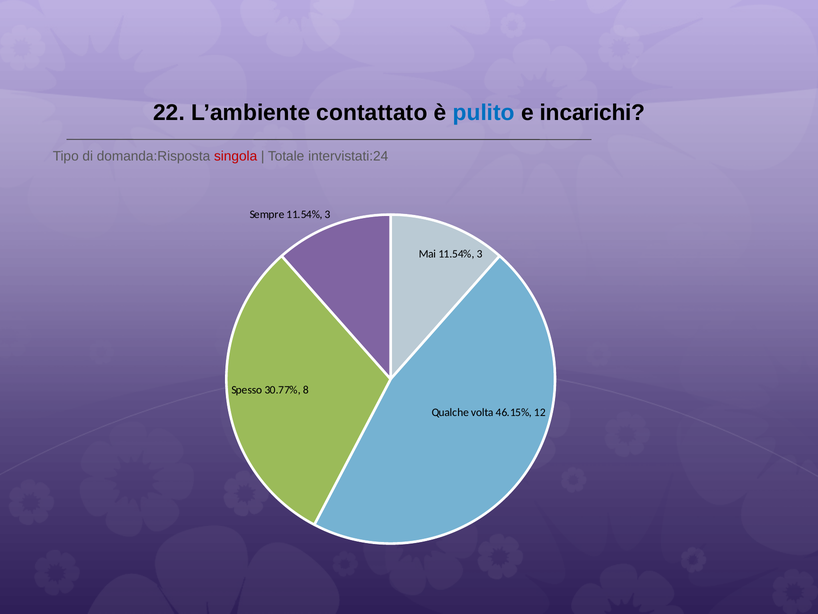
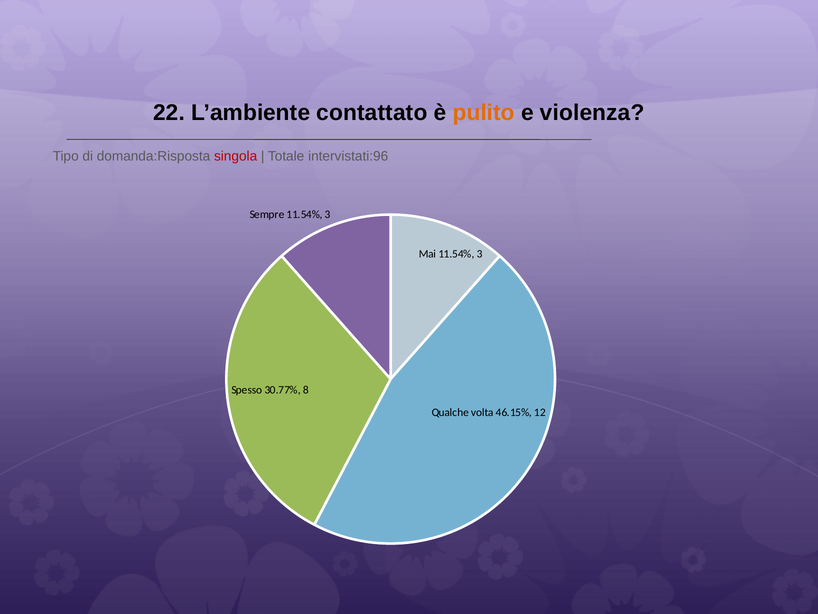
pulito colour: blue -> orange (484, 113)
incarichi: incarichi -> violenza (592, 113)
intervistati:24: intervistati:24 -> intervistati:96 (348, 156)
